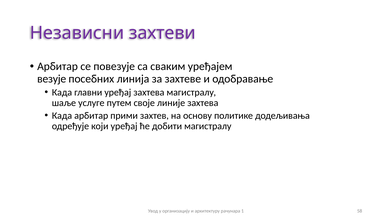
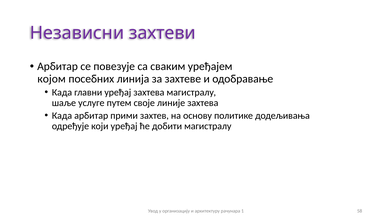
везује: везује -> којом (52, 79)
